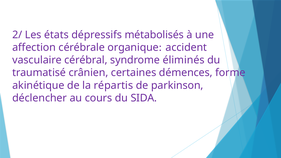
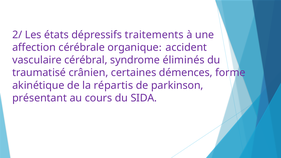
métabolisés: métabolisés -> traitements (154, 35)
déclencher: déclencher -> présentant (40, 98)
